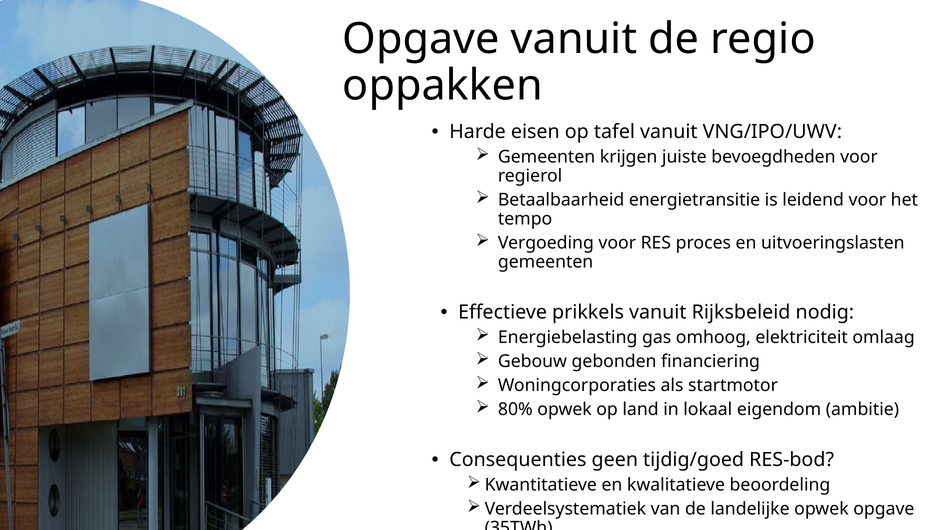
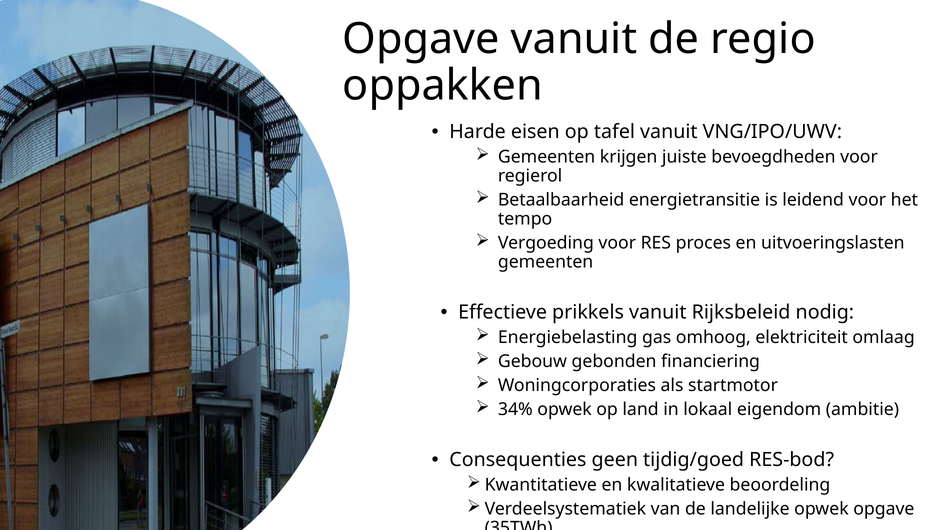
80%: 80% -> 34% (515, 409)
